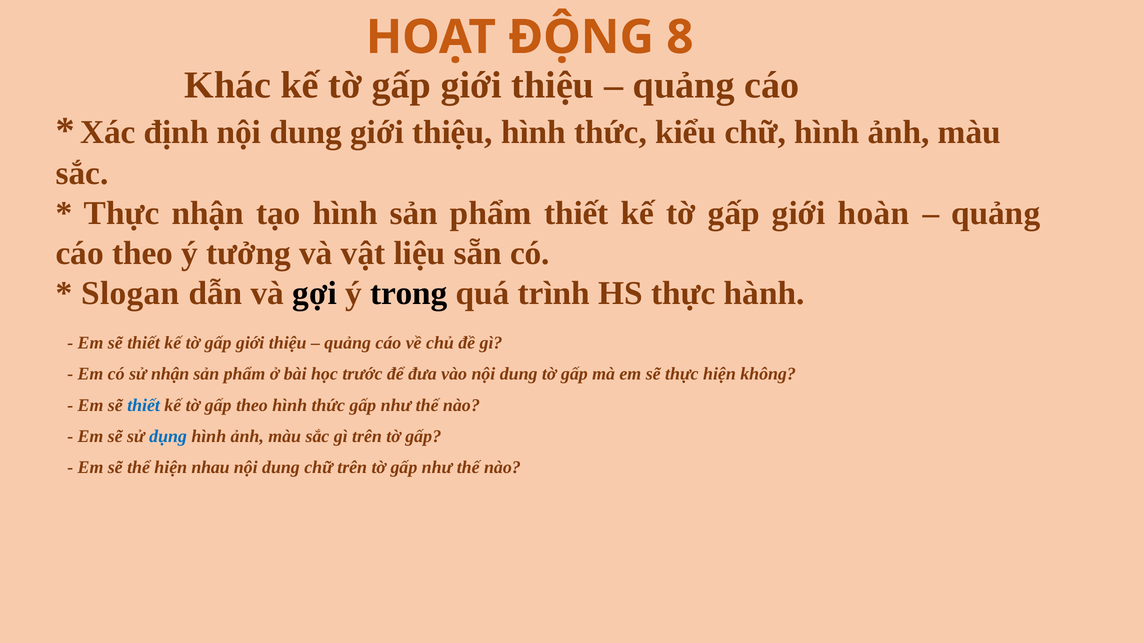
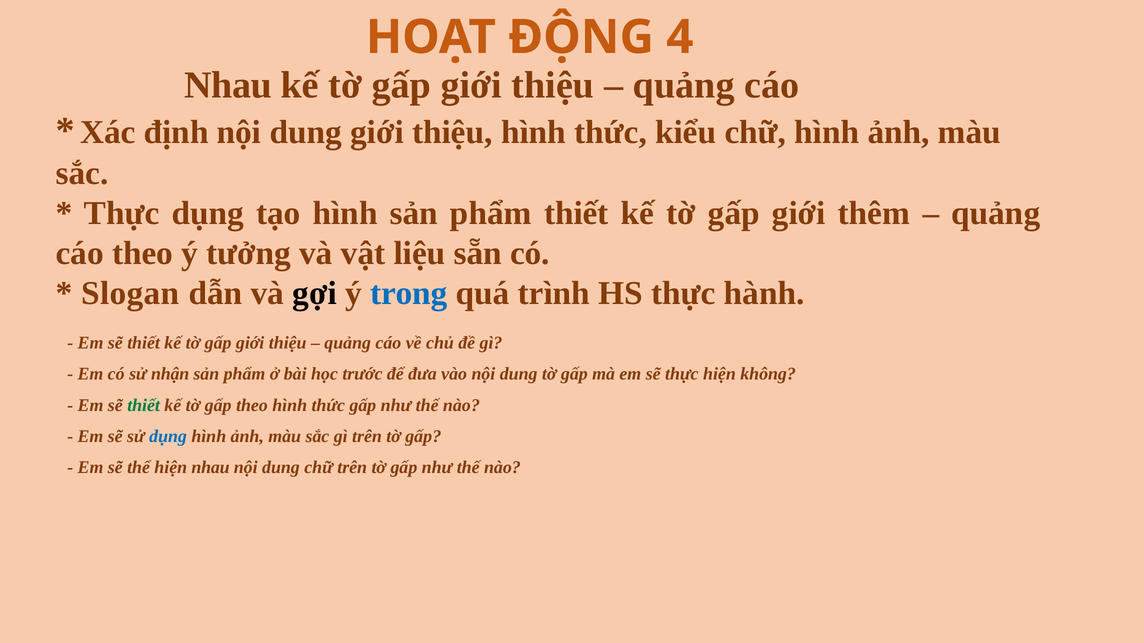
8: 8 -> 4 (680, 37)
Khác: Khác -> Nhau (228, 85)
Thực nhận: nhận -> dụng (208, 213)
hoàn: hoàn -> thêm (874, 213)
trong colour: black -> blue (409, 294)
thiết colour: blue -> green (144, 405)
